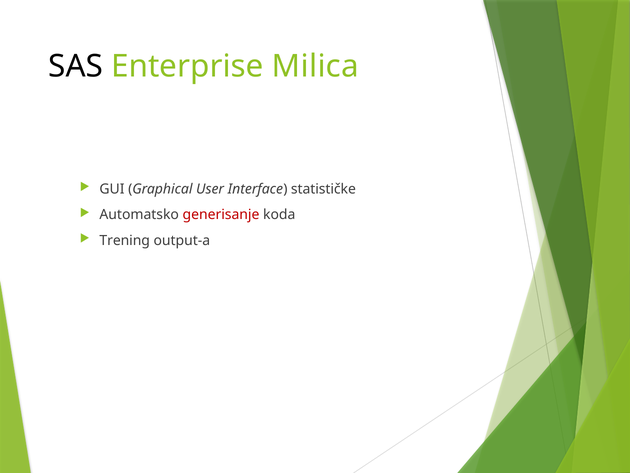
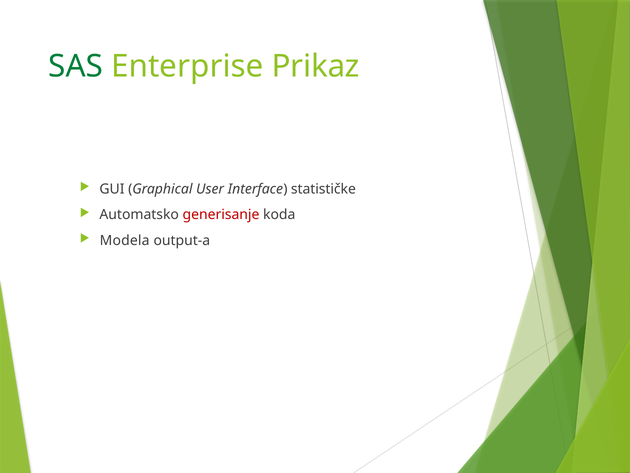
SAS colour: black -> green (76, 66)
Milica: Milica -> Prikaz (316, 66)
Trening: Trening -> Modela (125, 240)
